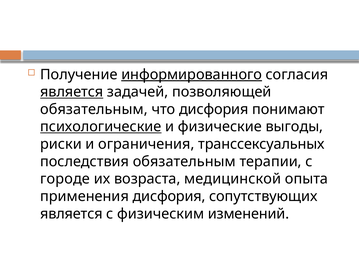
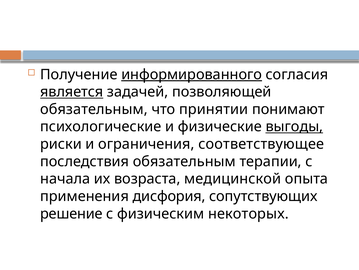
что дисфория: дисфория -> принятии (214, 109)
психологические underline: present -> none (101, 126)
выгоды underline: none -> present (294, 126)
транссексуальных: транссексуальных -> соответствующее (261, 144)
городе: городе -> начала (65, 178)
является: является -> решение (71, 213)
изменений: изменений -> некоторых (248, 213)
